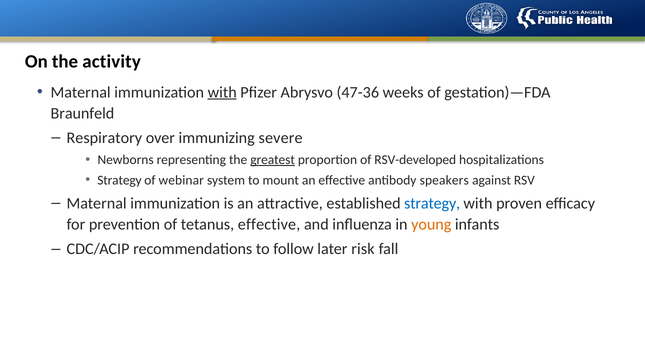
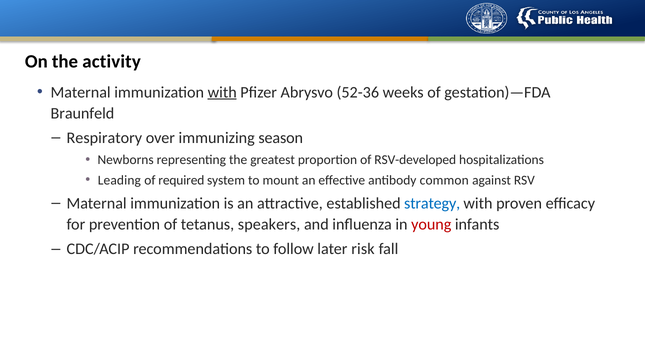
47-36: 47-36 -> 52-36 (358, 92)
severe: severe -> season (281, 138)
greatest underline: present -> none (273, 160)
Strategy: Strategy -> Leading (119, 180)
webinar: webinar -> required (181, 180)
speakers: speakers -> common (444, 180)
tetanus effective: effective -> speakers (269, 225)
young colour: orange -> red (431, 225)
